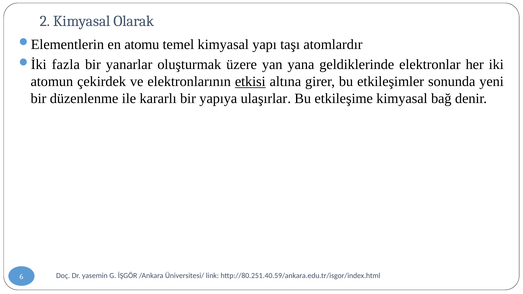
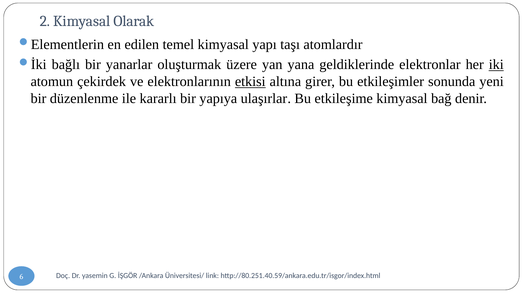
atomu: atomu -> edilen (142, 44)
fazla: fazla -> bağlı (66, 65)
iki underline: none -> present (496, 65)
